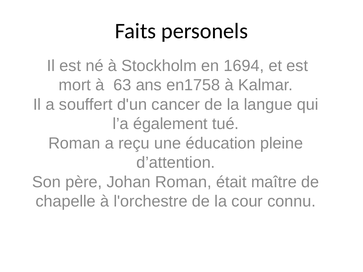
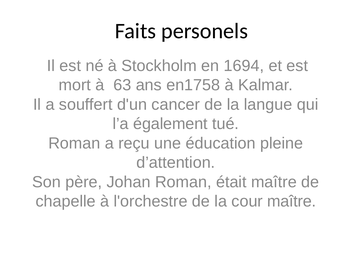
cour connu: connu -> maître (292, 202)
